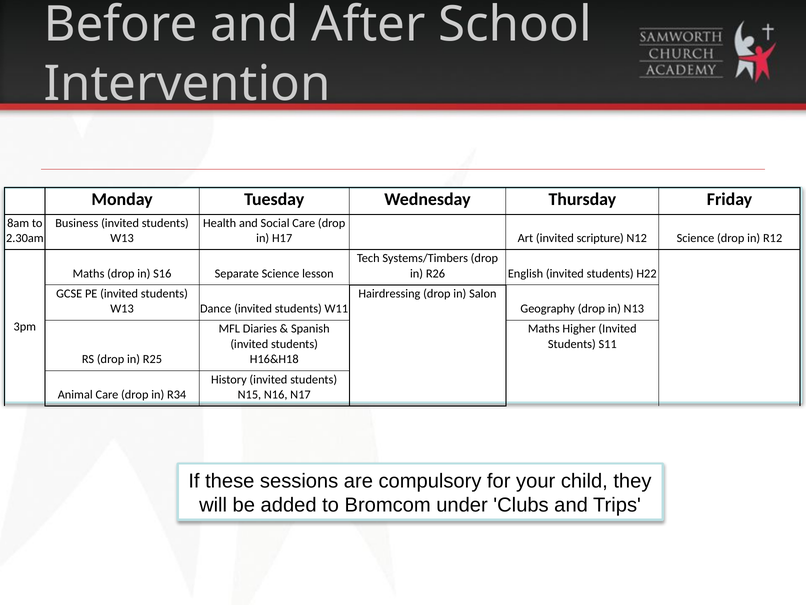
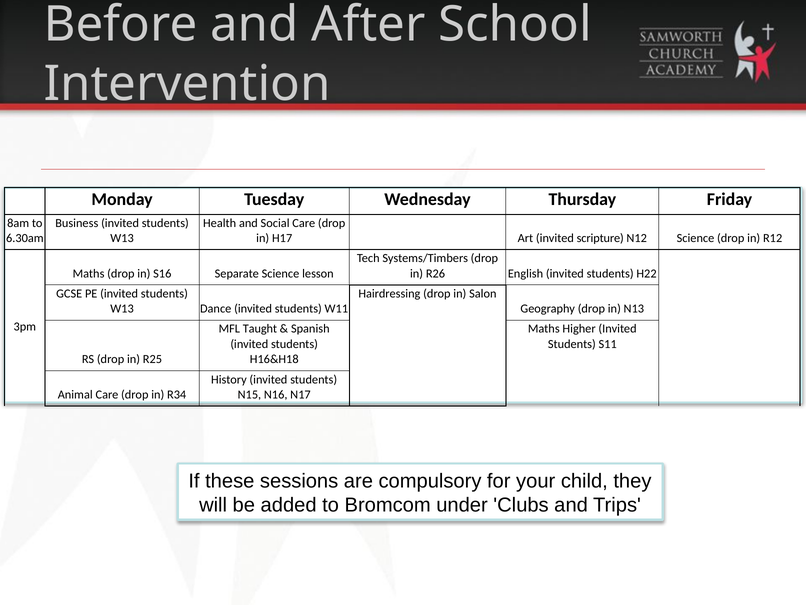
2.30am: 2.30am -> 6.30am (25, 238)
Diaries: Diaries -> Taught (260, 329)
